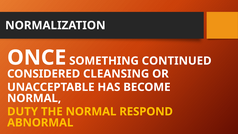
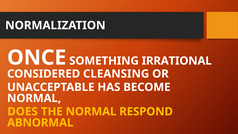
CONTINUED: CONTINUED -> IRRATIONAL (177, 61)
DUTY: DUTY -> DOES (23, 111)
